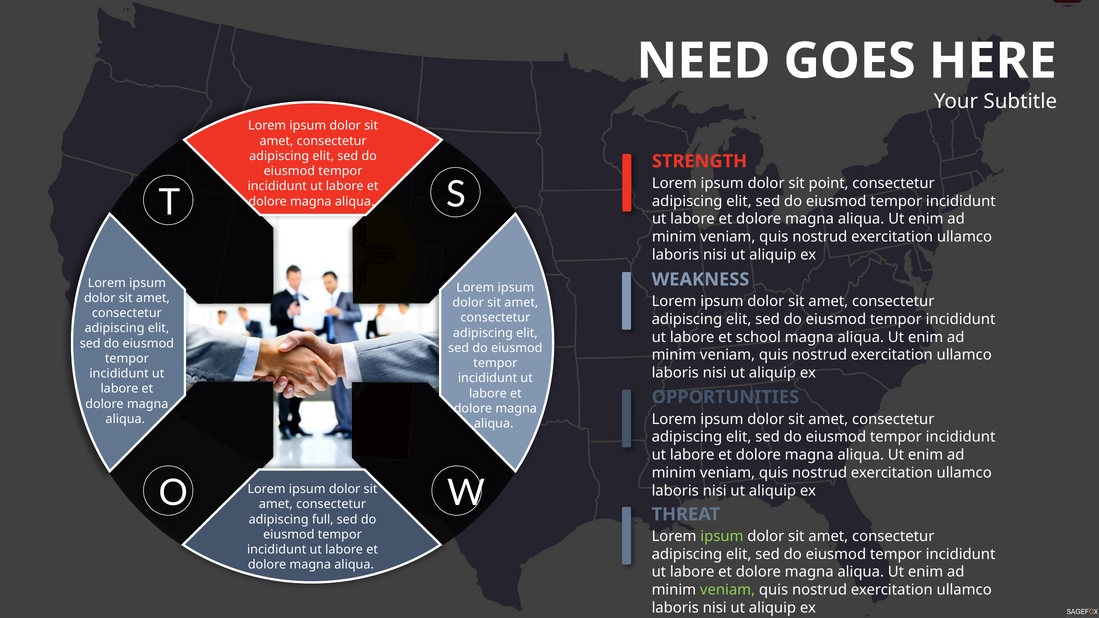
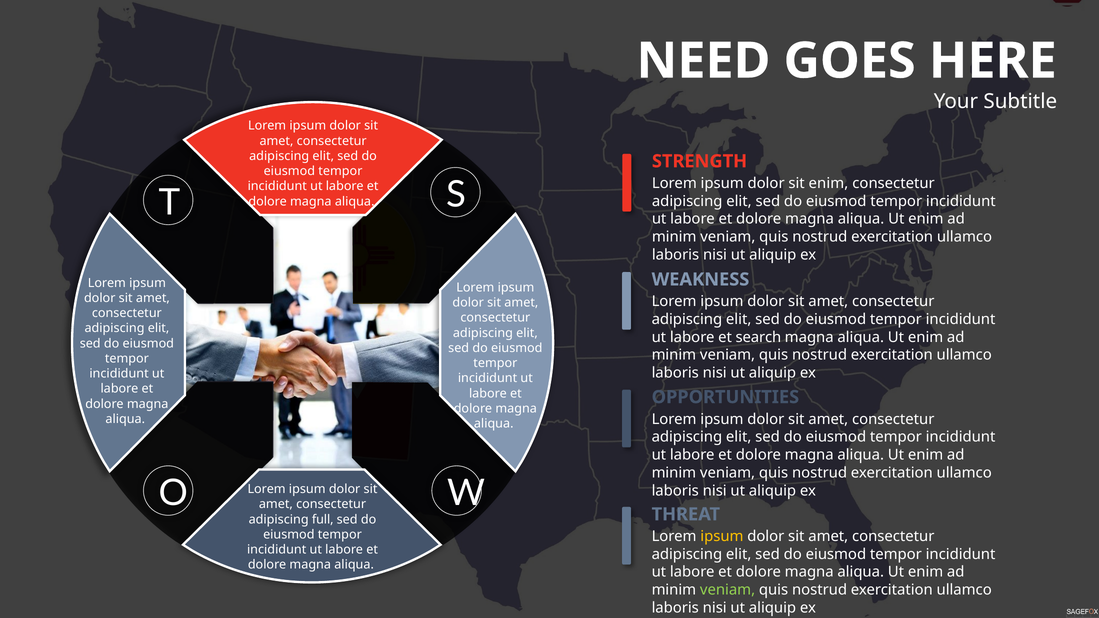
sit point: point -> enim (828, 183)
school: school -> search (758, 337)
ipsum colour: light green -> yellow (722, 536)
